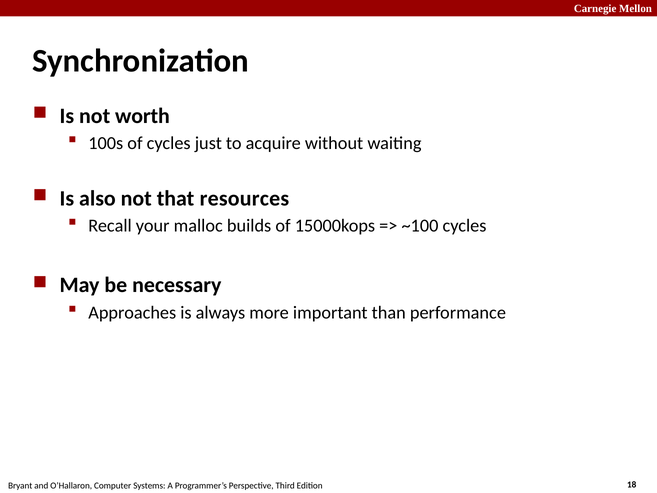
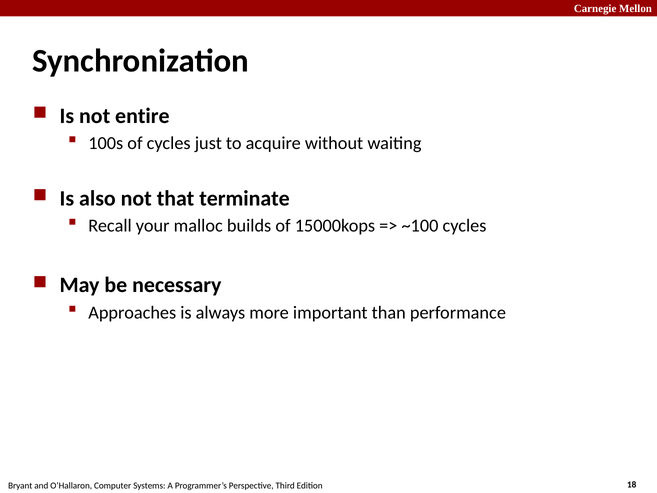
worth: worth -> entire (142, 116)
resources: resources -> terminate (244, 198)
